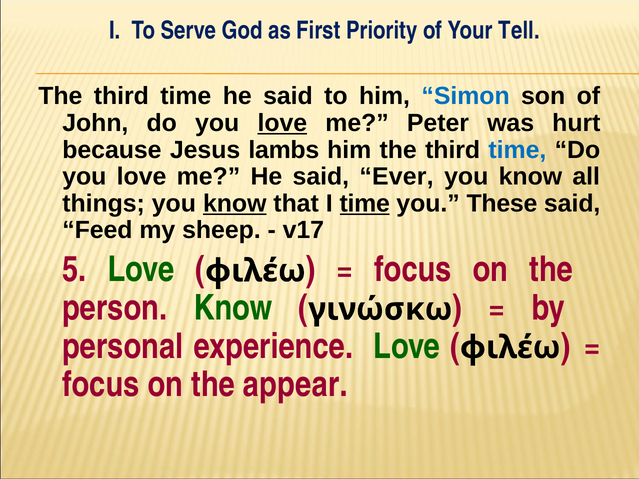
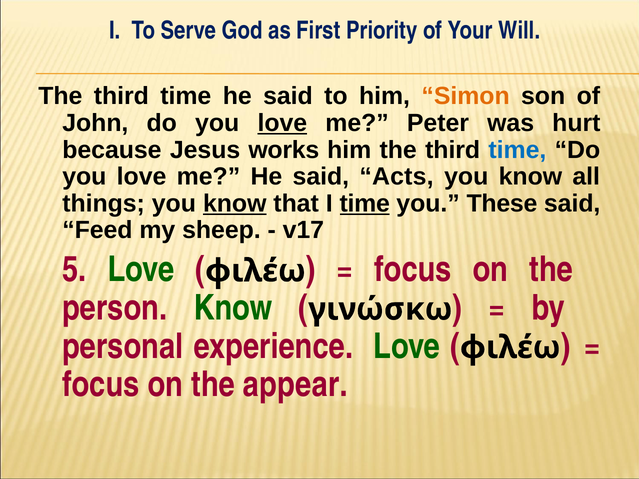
Tell: Tell -> Will (519, 30)
Simon colour: blue -> orange (466, 96)
lambs: lambs -> works (284, 150)
Ever: Ever -> Acts (397, 177)
